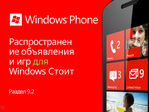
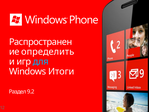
объявления: объявления -> определить (48, 52)
для colour: light green -> light blue (41, 61)
Стоит: Стоит -> Итоги (61, 71)
